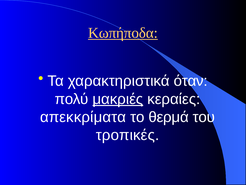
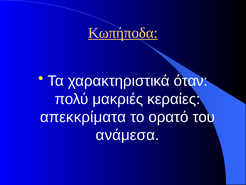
μακριές underline: present -> none (118, 99)
θερμά: θερμά -> ορατό (169, 117)
τροπικές: τροπικές -> ανάμεσα (128, 135)
